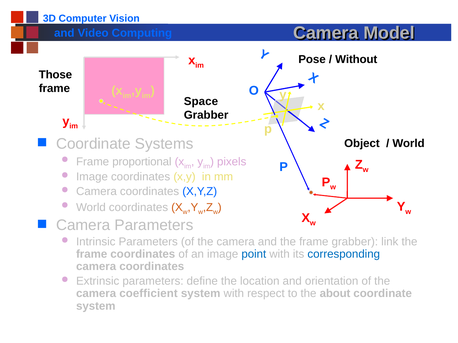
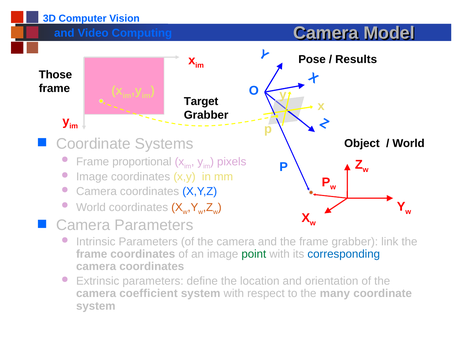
Without: Without -> Results (356, 60)
Space: Space -> Target (201, 102)
point colour: blue -> green (254, 255)
about: about -> many (335, 294)
